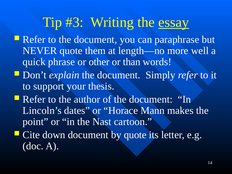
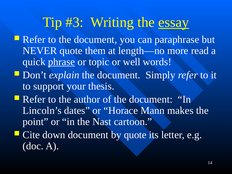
well: well -> read (200, 51)
phrase underline: none -> present (62, 62)
other: other -> topic (99, 62)
than: than -> well (132, 62)
